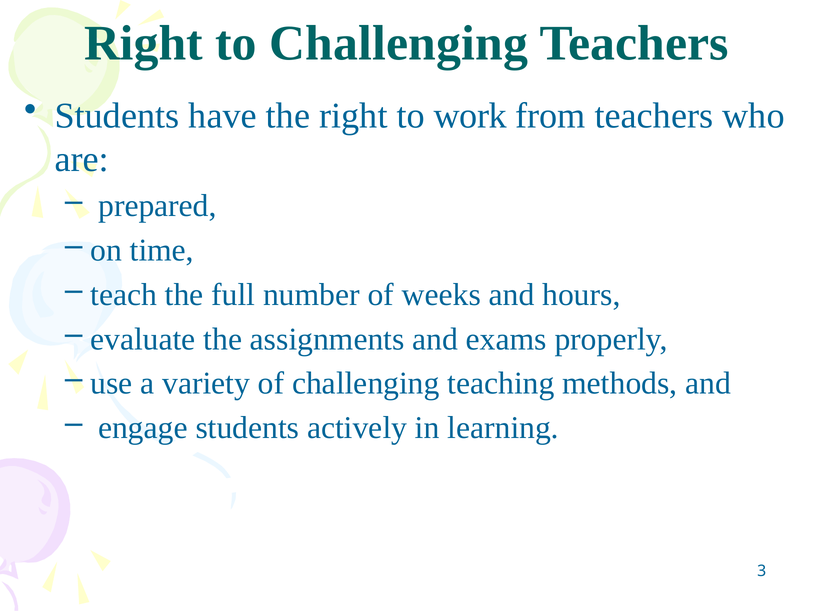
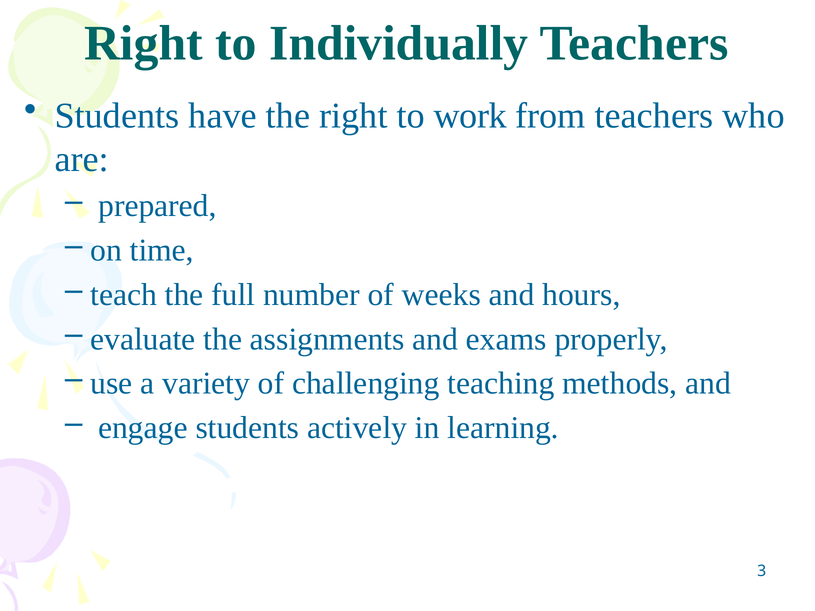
to Challenging: Challenging -> Individually (399, 43)
